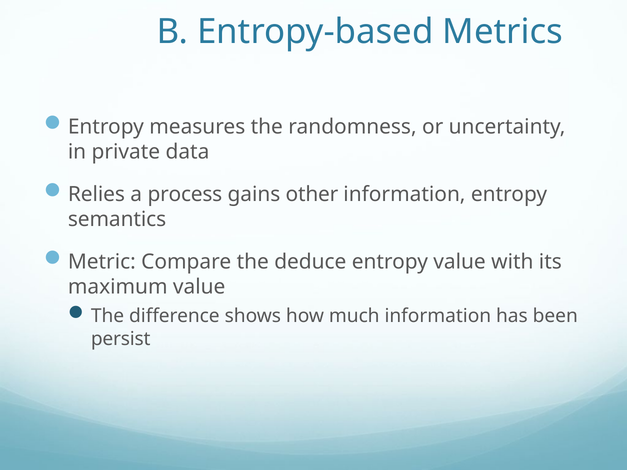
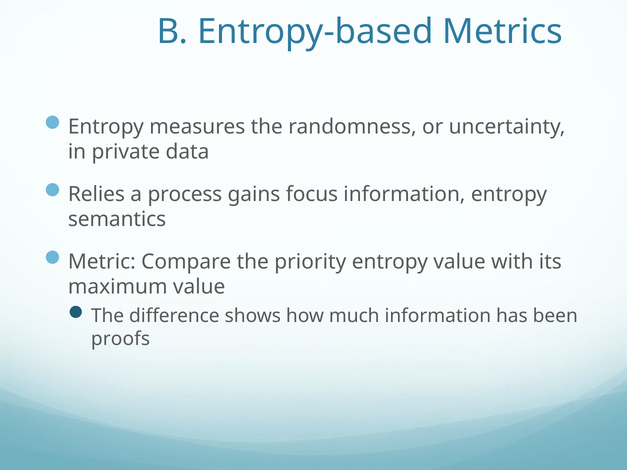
other: other -> focus (312, 194)
deduce: deduce -> priority (310, 262)
persist: persist -> proofs (121, 339)
